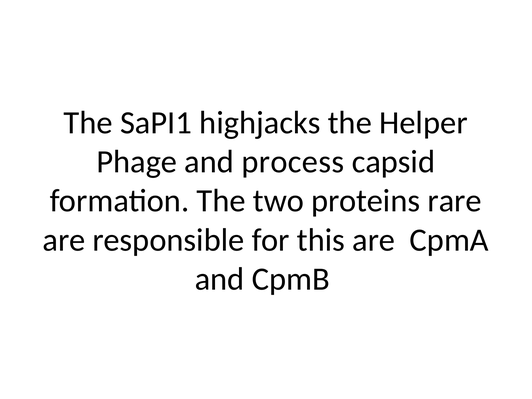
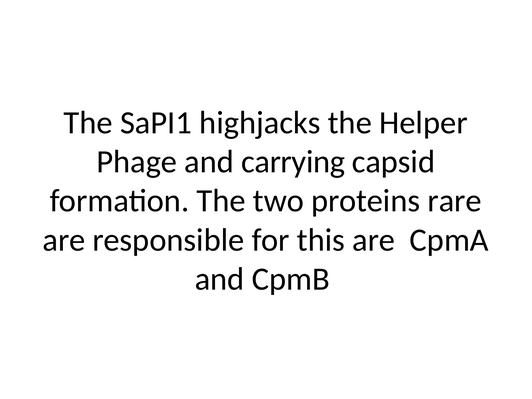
process: process -> carrying (293, 162)
